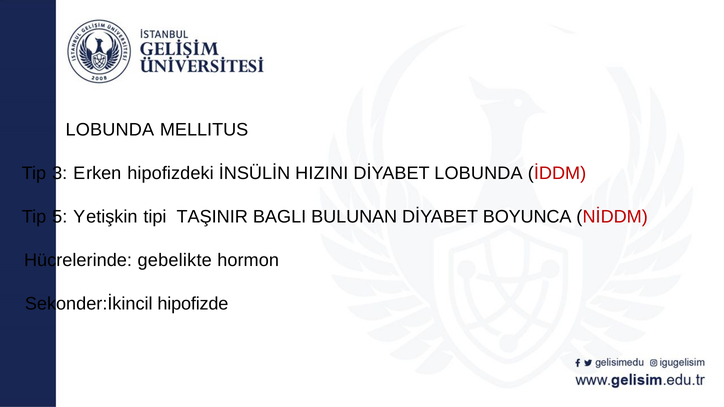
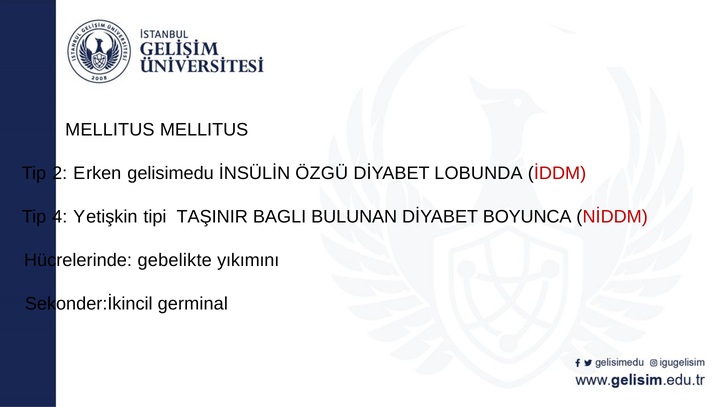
LOBUNDA: LOBUNDA -> MELLITUS (110, 130)
3: 3 -> 2 (60, 173)
Erken hipofizdeki: hipofizdeki -> gelisimedu (171, 173)
HIZINI: HIZINI -> ÖZGÜ (322, 173)
5: 5 -> 4 (60, 217)
hormon: hormon -> yıkımını (248, 260)
hipofizde: hipofizde -> germinal (193, 304)
